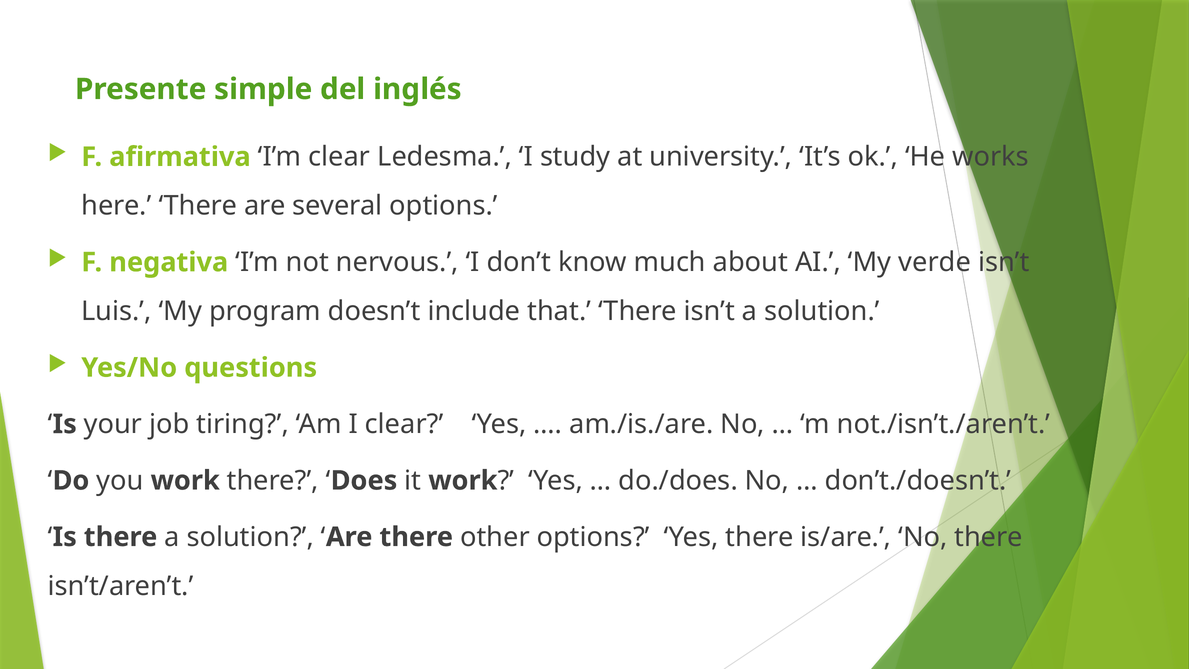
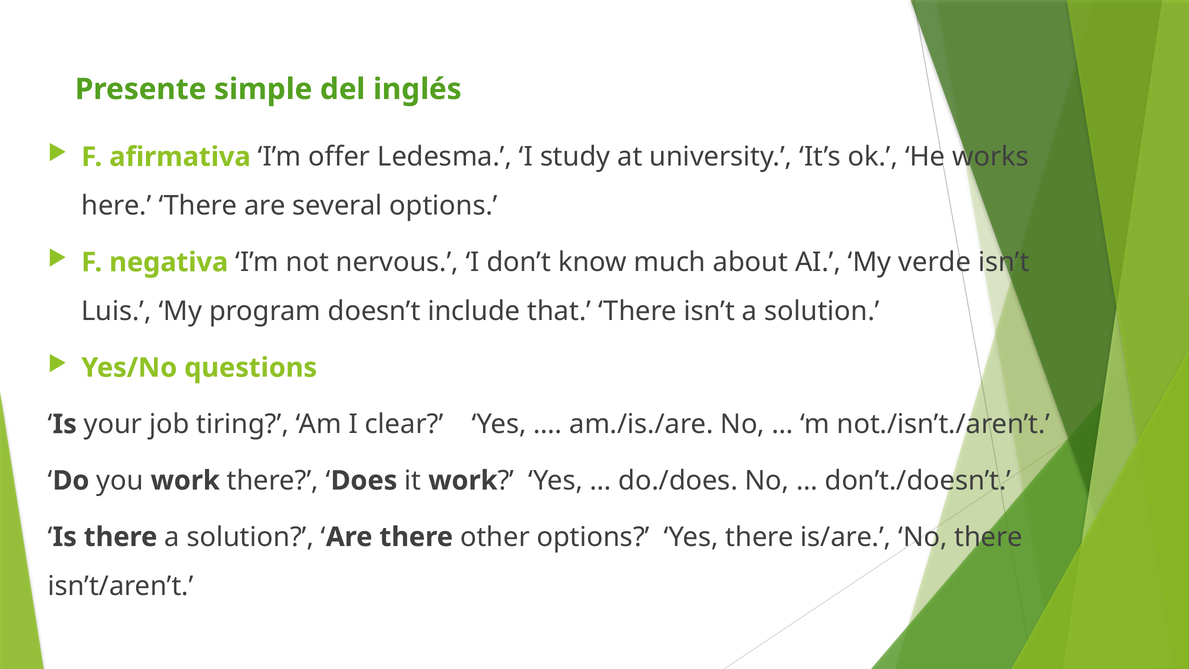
I’m clear: clear -> offer (339, 157)
